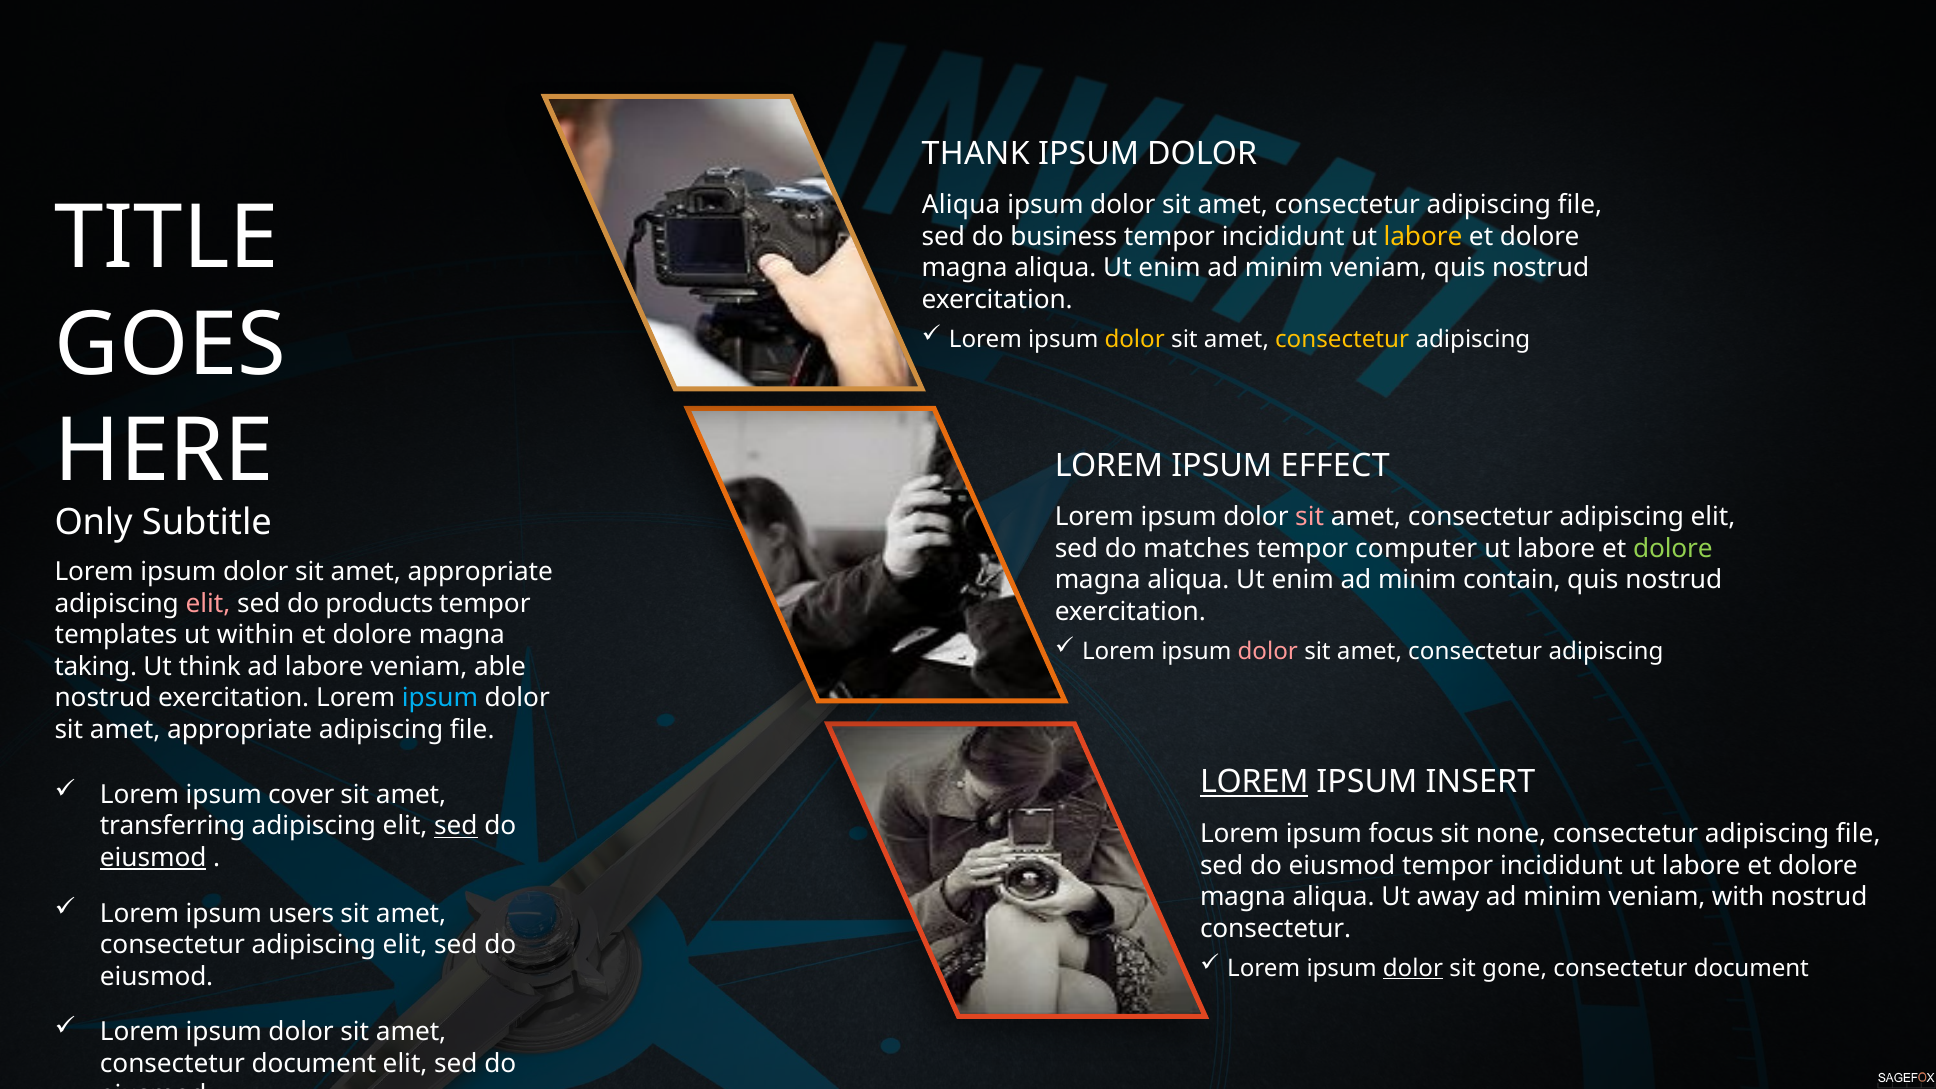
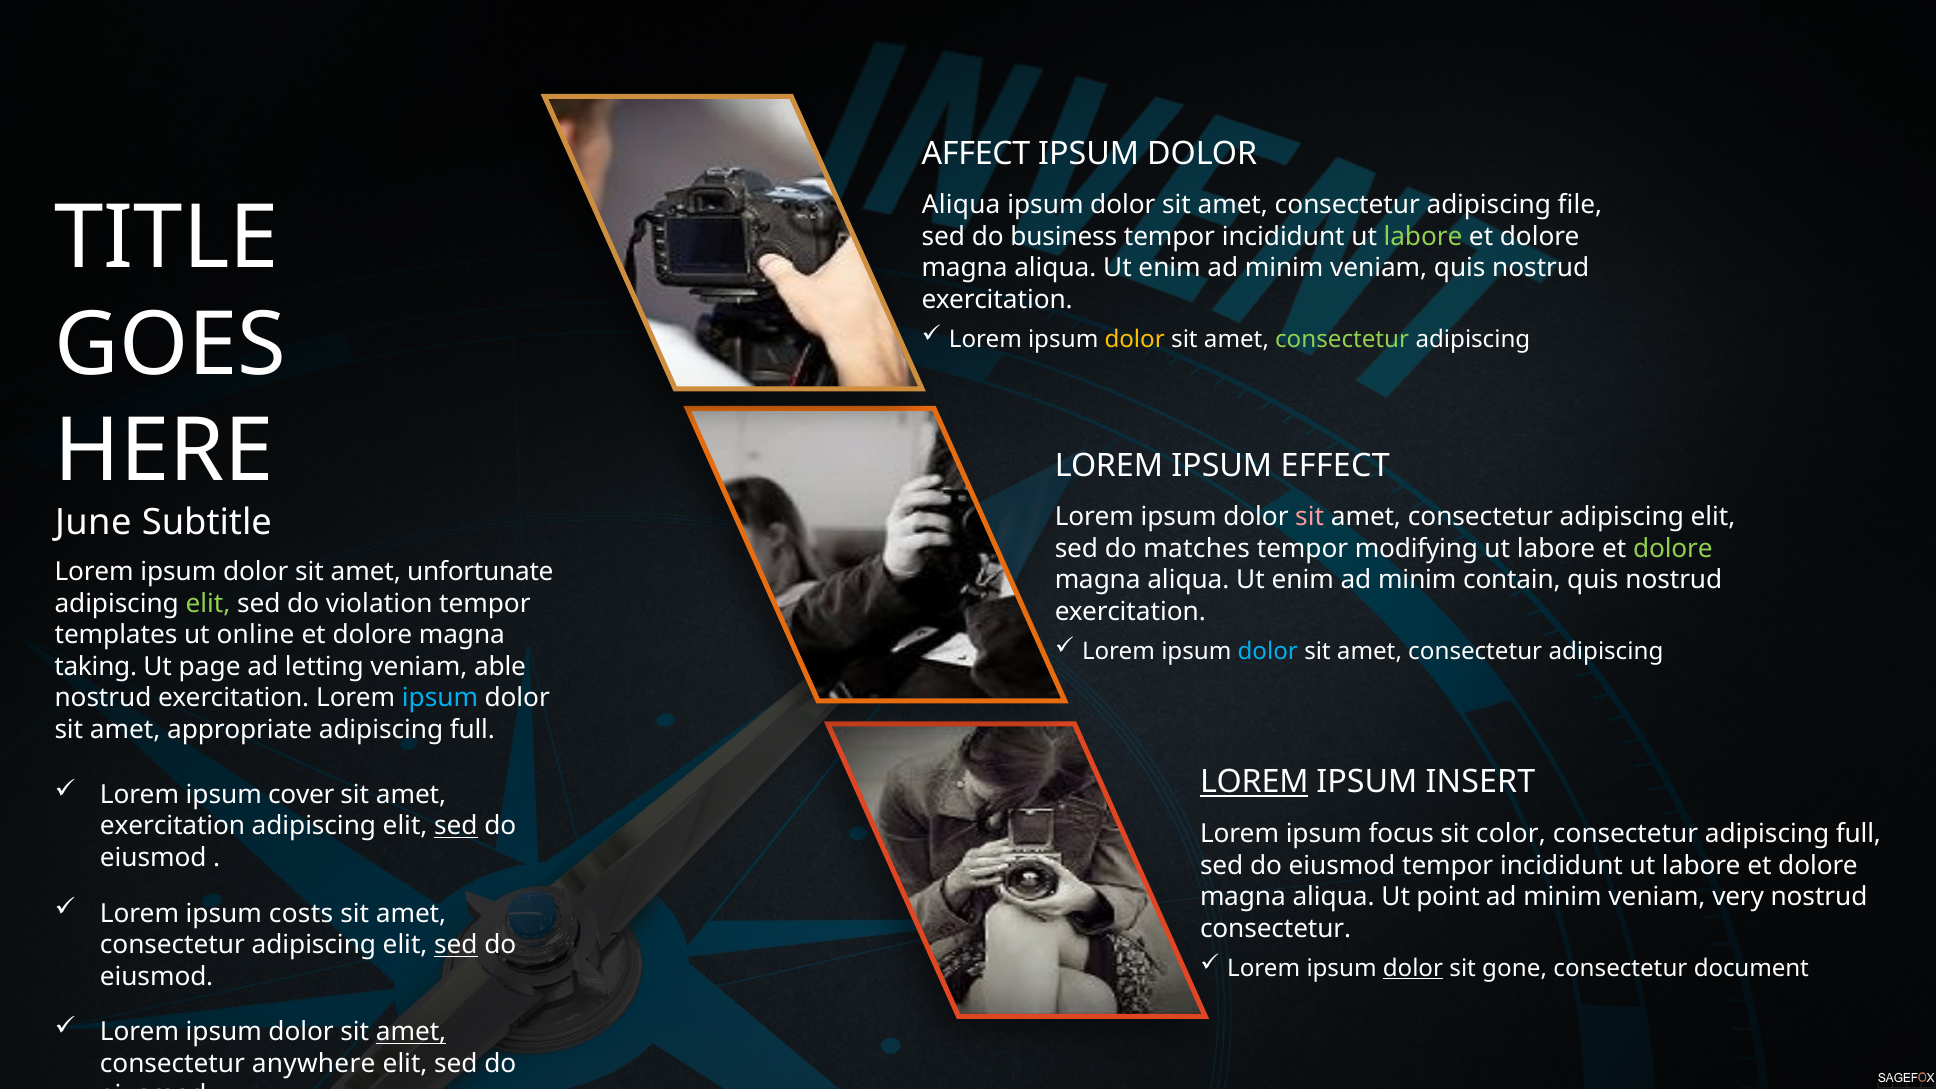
THANK: THANK -> AFFECT (976, 154)
labore colour: yellow -> light green (1423, 237)
consectetur colour: yellow -> light green (1342, 339)
Only: Only -> June (93, 523)
computer: computer -> modifying (1416, 549)
appropriate: appropriate -> unfortunate (480, 572)
elit colour: pink -> light green (208, 603)
products: products -> violation (379, 603)
within: within -> online (256, 635)
dolor colour: pink -> light blue (1268, 652)
think: think -> page (210, 666)
ad labore: labore -> letting (324, 666)
file: file -> full (472, 729)
transferring: transferring -> exercitation (173, 826)
none: none -> color (1511, 834)
file: file -> full (1858, 834)
eiusmod underline: present -> none (153, 858)
away: away -> point (1448, 897)
with: with -> very (1738, 897)
users: users -> costs (301, 914)
sed underline: none -> present (456, 945)
amet underline: none -> present (411, 1032)
document: document -> anywhere (314, 1064)
